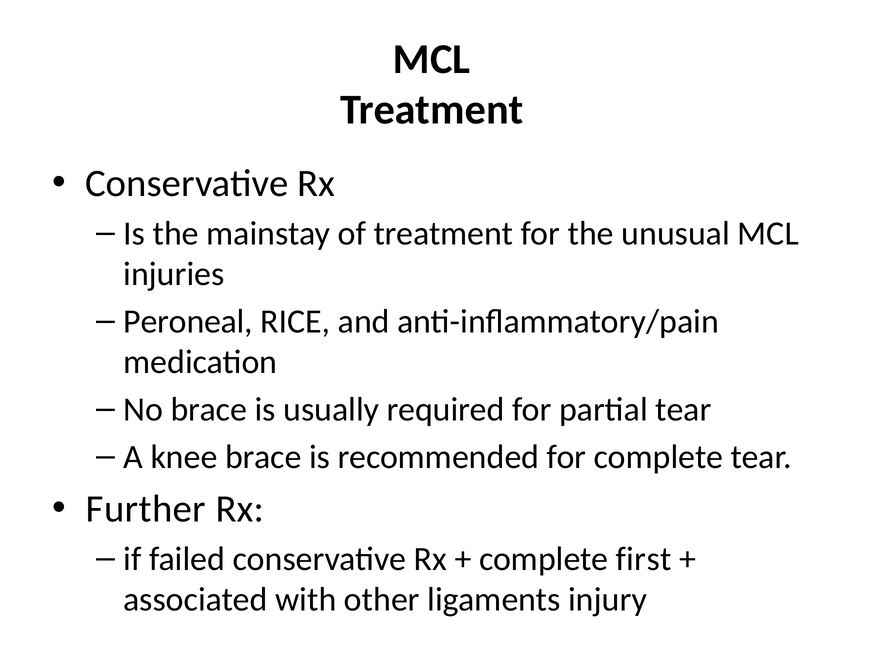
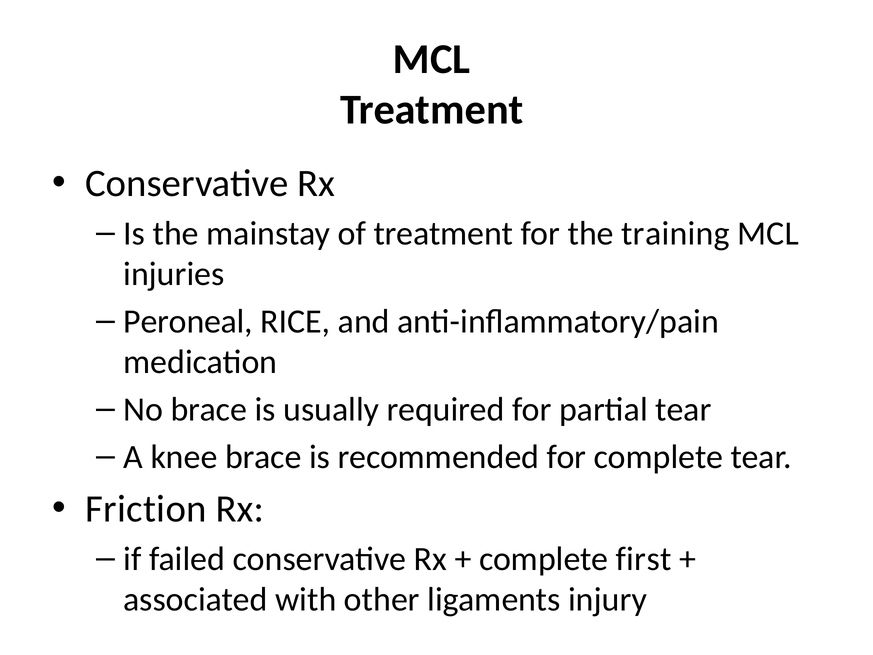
unusual: unusual -> training (675, 233)
Further: Further -> Friction (146, 509)
